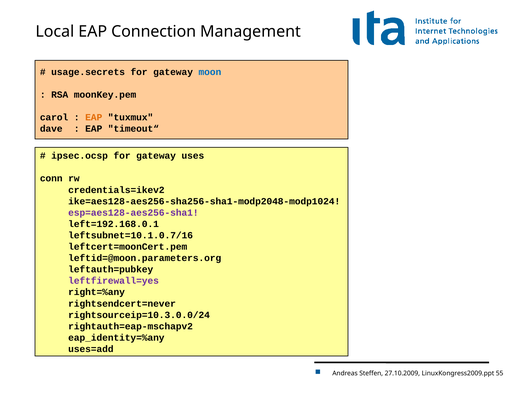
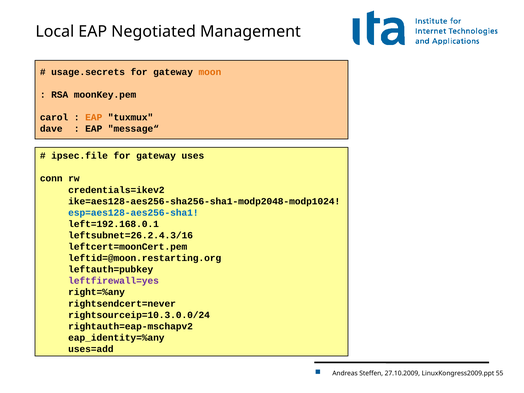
Connection: Connection -> Negotiated (154, 32)
moon colour: blue -> orange (210, 72)
timeout“: timeout“ -> message“ (133, 129)
ipsec.ocsp: ipsec.ocsp -> ipsec.file (80, 156)
esp=aes128-aes256-sha1 colour: purple -> blue (133, 213)
leftsubnet=10.1.0.7/16: leftsubnet=10.1.0.7/16 -> leftsubnet=26.2.4.3/16 (131, 235)
leftid=@moon.parameters.org: leftid=@moon.parameters.org -> leftid=@moon.restarting.org (145, 258)
